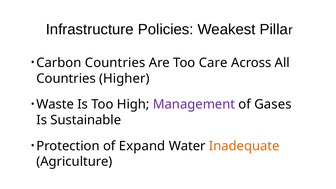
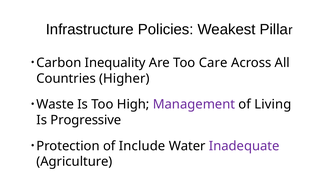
Carbon Countries: Countries -> Inequality (115, 63)
Gases: Gases -> Living (273, 104)
Sustainable: Sustainable -> Progressive (86, 120)
Expand: Expand -> Include (142, 146)
Inadequate colour: orange -> purple (244, 146)
